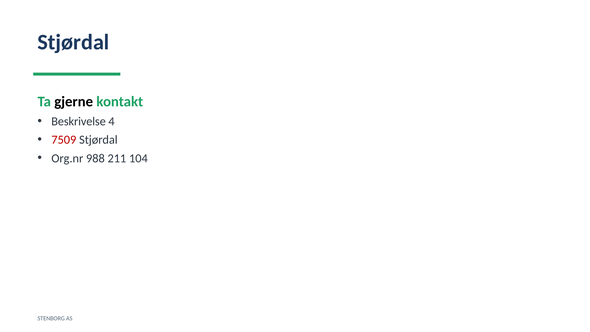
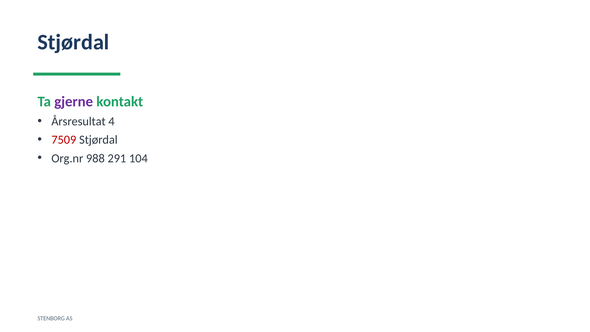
gjerne colour: black -> purple (74, 102)
Beskrivelse: Beskrivelse -> Årsresultat (79, 121)
211: 211 -> 291 (117, 158)
